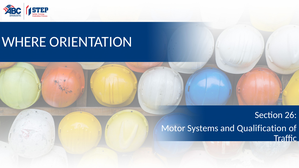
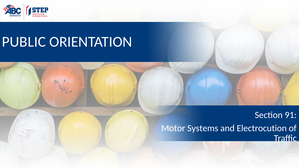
WHERE: WHERE -> PUBLIC (24, 42)
26: 26 -> 91 (291, 115)
Qualification: Qualification -> Electrocution (262, 128)
